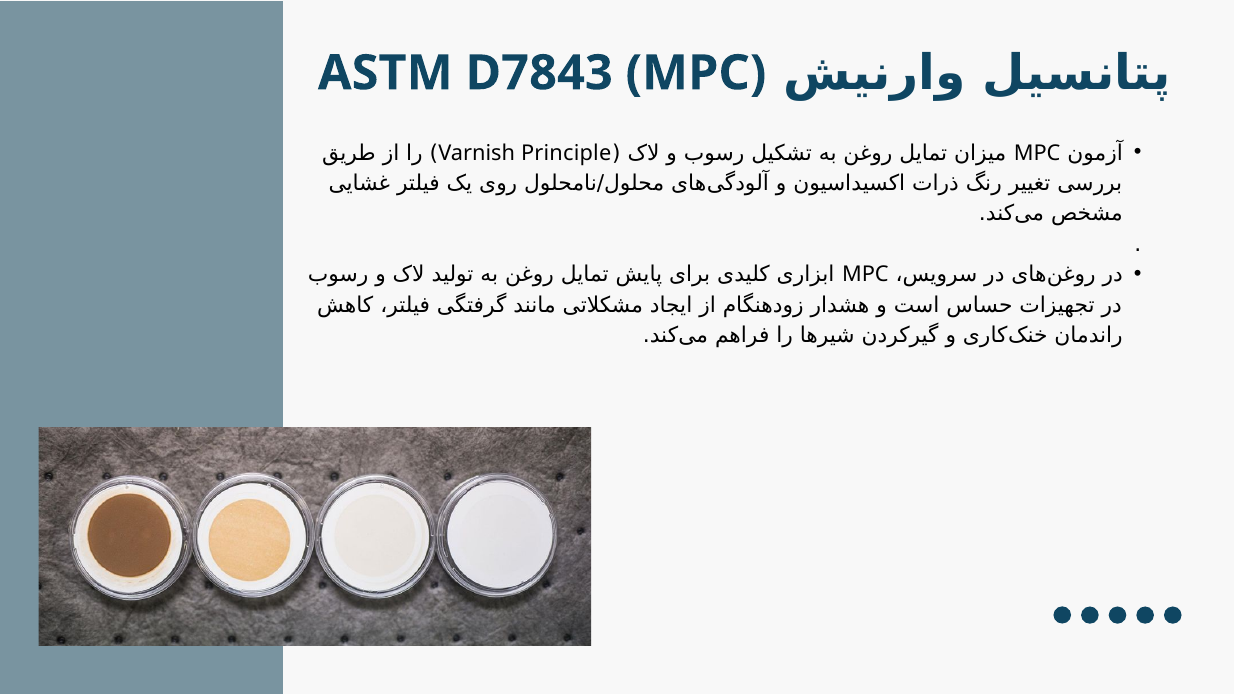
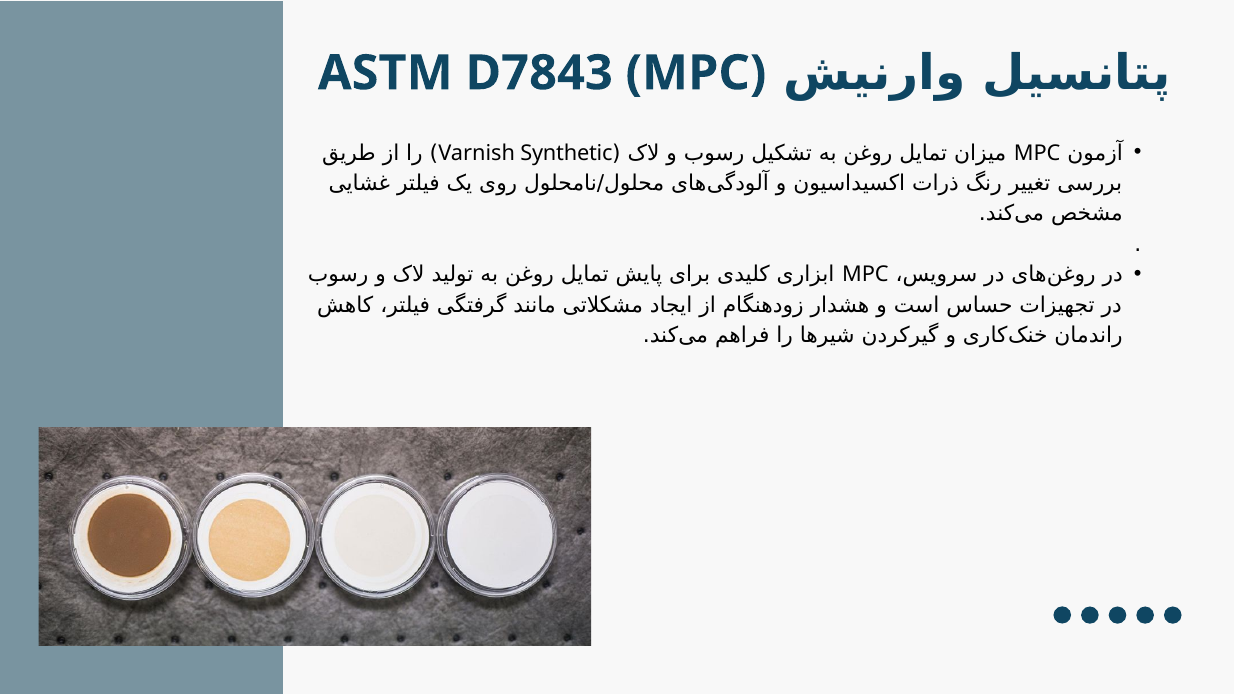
Principle: Principle -> Synthetic (566, 153)
